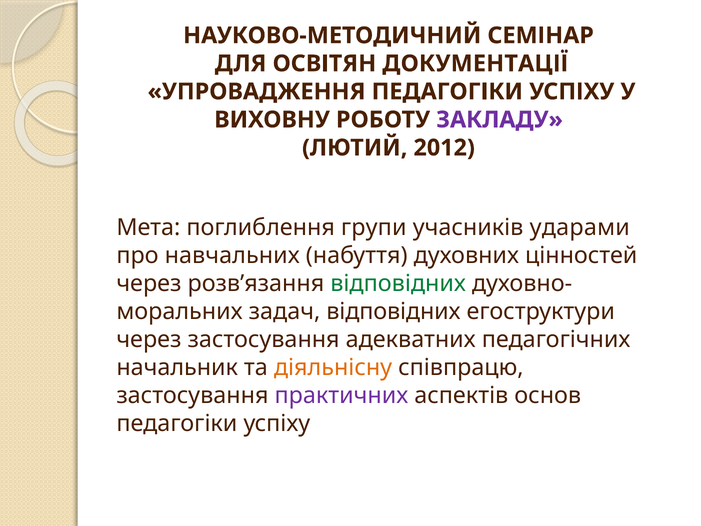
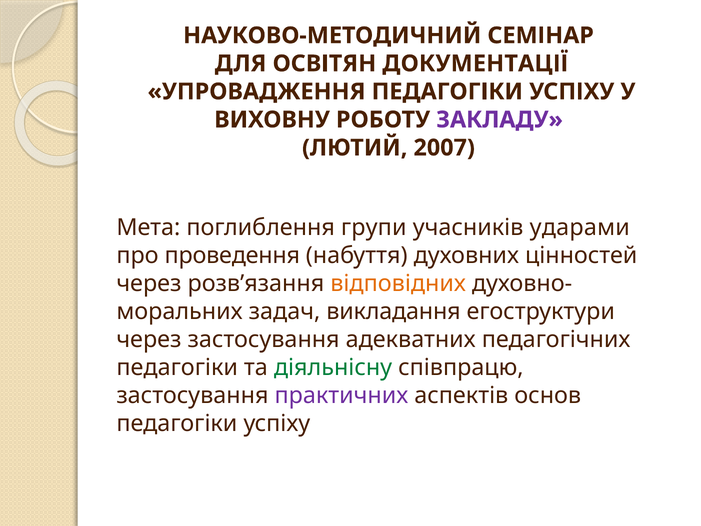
2012: 2012 -> 2007 (444, 148)
навчальних: навчальних -> проведення (232, 255)
відповідних colour: green -> orange (398, 283)
задач відповідних: відповідних -> викладання (393, 311)
начальник: начальник -> педагогіки (177, 367)
діяльнісну colour: orange -> green (333, 367)
